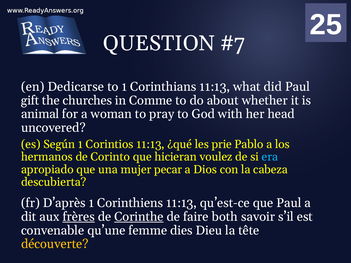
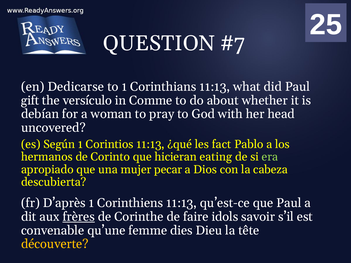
churches: churches -> versículo (87, 100)
animal: animal -> debían (40, 114)
prie: prie -> fact (222, 144)
voulez: voulez -> eating (216, 157)
era colour: light blue -> light green (270, 157)
Corinthe underline: present -> none (139, 217)
both: both -> idols (225, 217)
